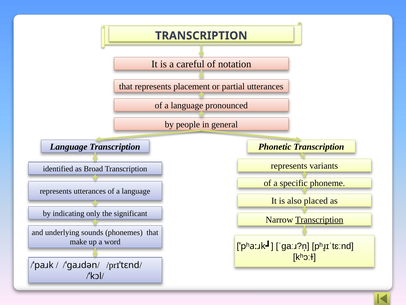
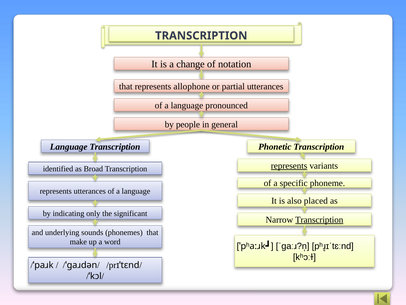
careful: careful -> change (191, 64)
placement: placement -> allophone (192, 86)
represents underline: none -> present (289, 166)
